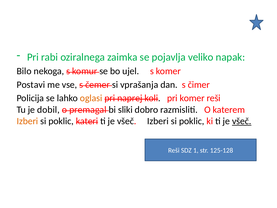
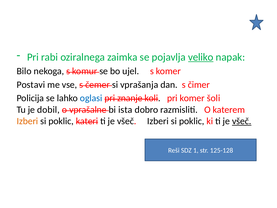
veliko underline: none -> present (201, 57)
oglasi colour: orange -> blue (91, 98)
naprej: naprej -> znanje (130, 98)
komer reši: reši -> šoli (214, 98)
premagal: premagal -> vprašalne (88, 110)
sliki: sliki -> ista (125, 110)
